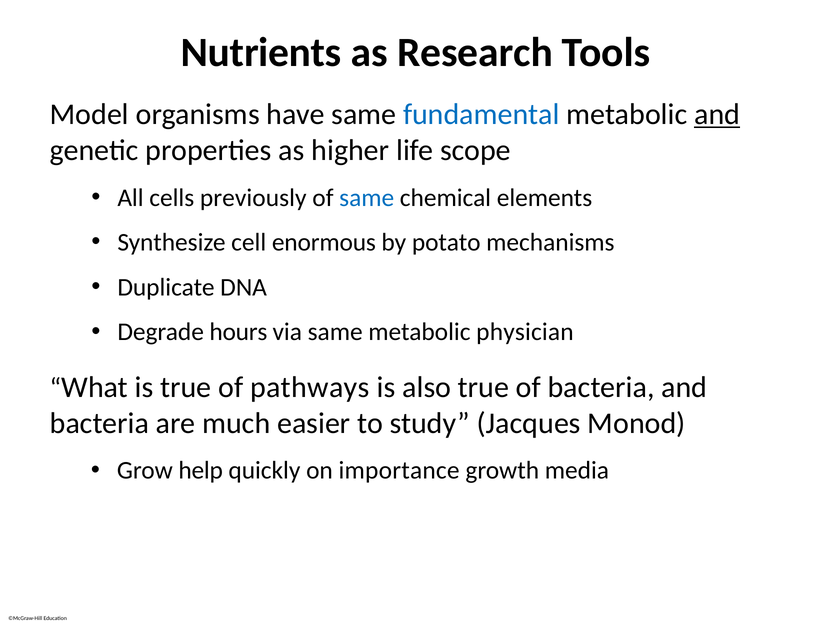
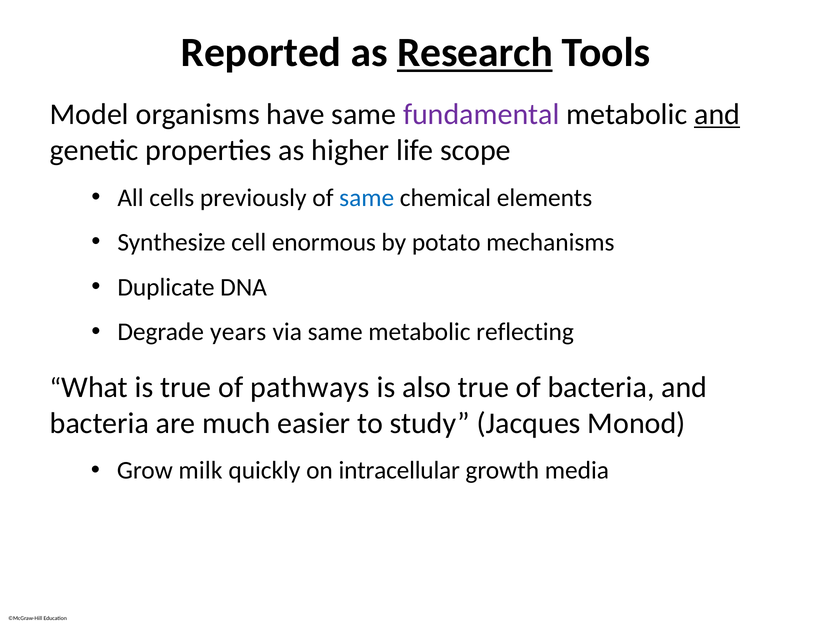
Nutrients: Nutrients -> Reported (261, 53)
Research underline: none -> present (475, 53)
fundamental colour: blue -> purple (481, 114)
hours: hours -> years (238, 332)
physician: physician -> reflecting (525, 332)
help: help -> milk (200, 471)
importance: importance -> intracellular (399, 471)
